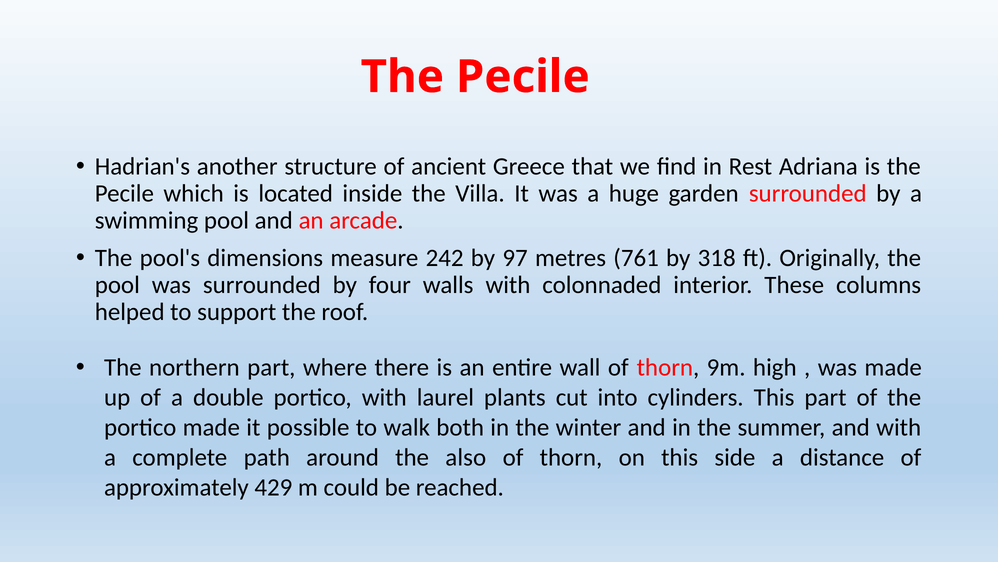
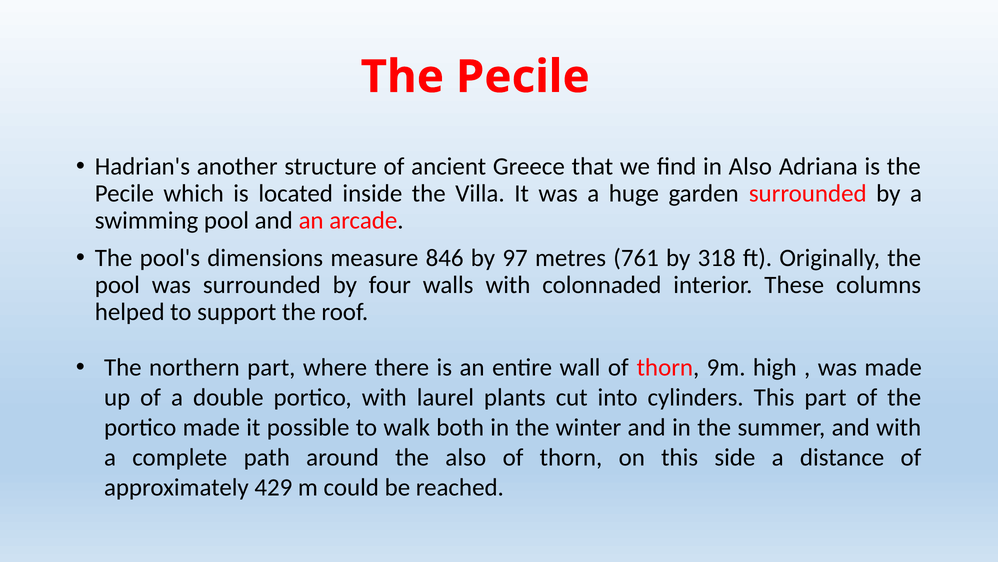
in Rest: Rest -> Also (750, 167)
242: 242 -> 846 (445, 258)
